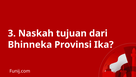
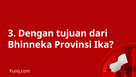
Naskah: Naskah -> Dengan (36, 33)
